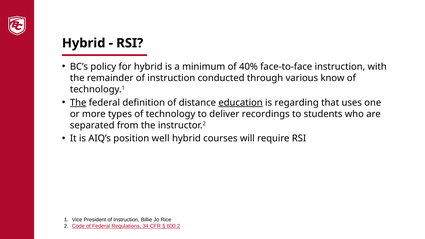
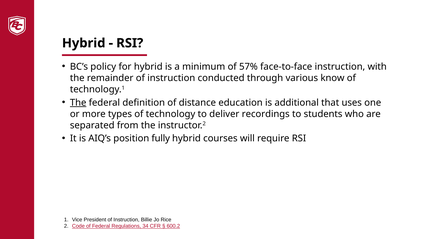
40%: 40% -> 57% (248, 67)
education underline: present -> none (241, 103)
regarding: regarding -> additional (297, 103)
well: well -> fully (161, 139)
